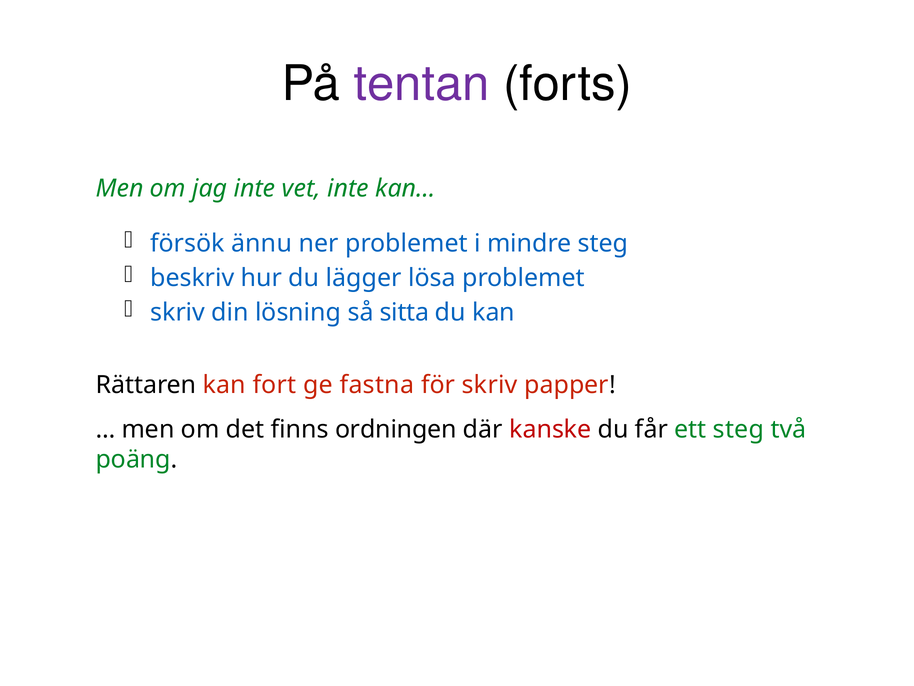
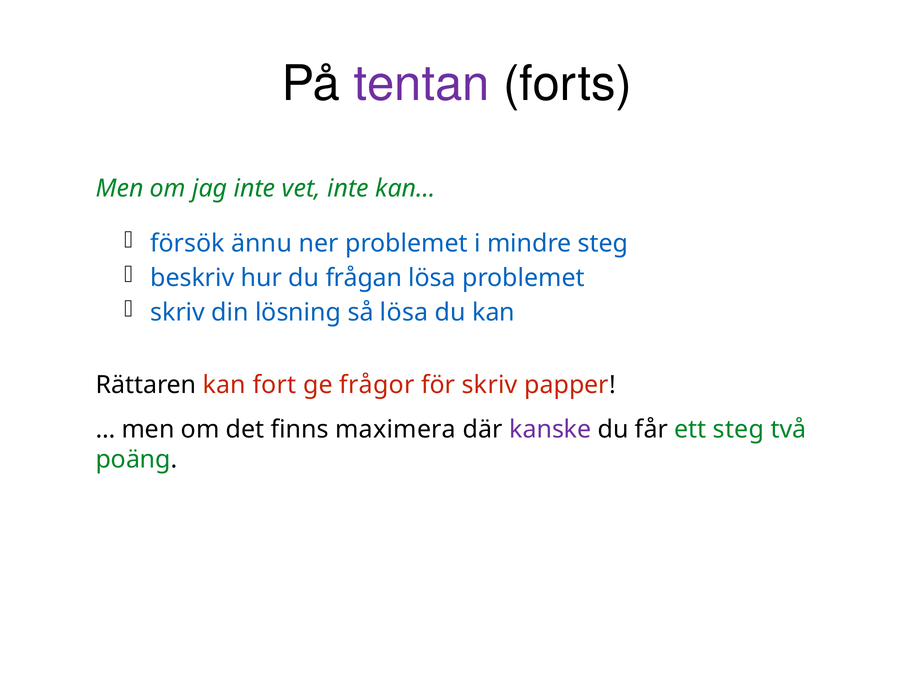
lägger: lägger -> frågan (364, 278)
så sitta: sitta -> lösa (404, 312)
fastna: fastna -> frågor (377, 385)
ordningen: ordningen -> maximera (396, 429)
kanske colour: red -> purple (550, 429)
